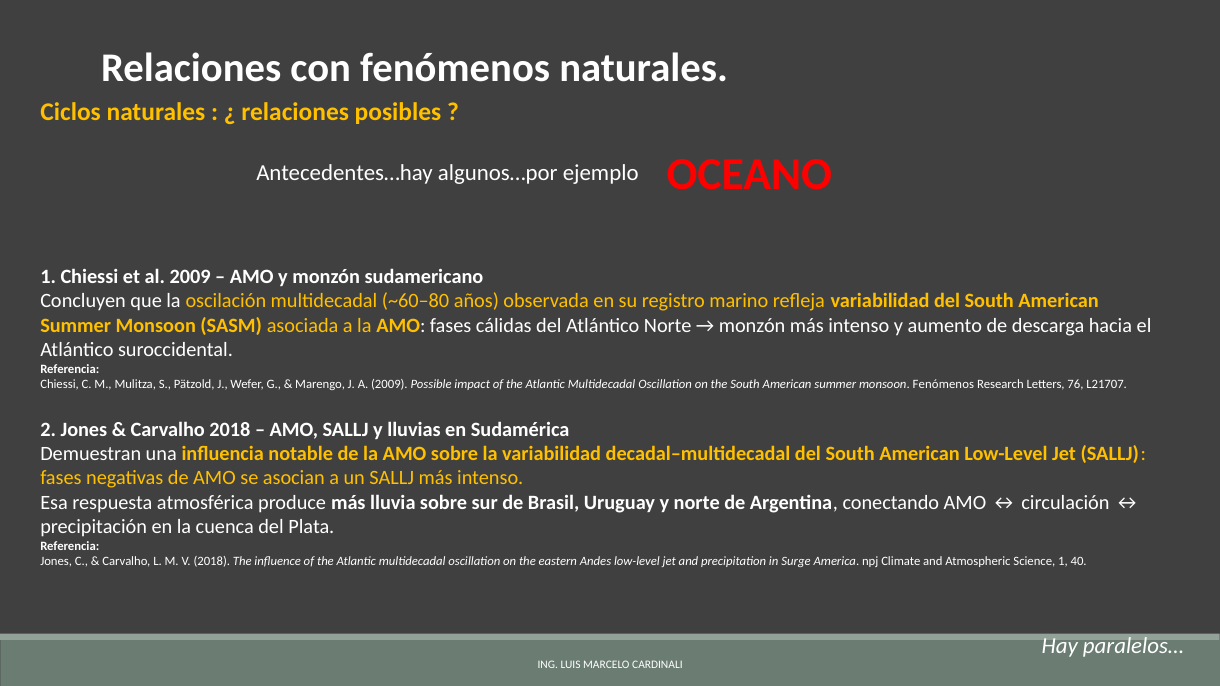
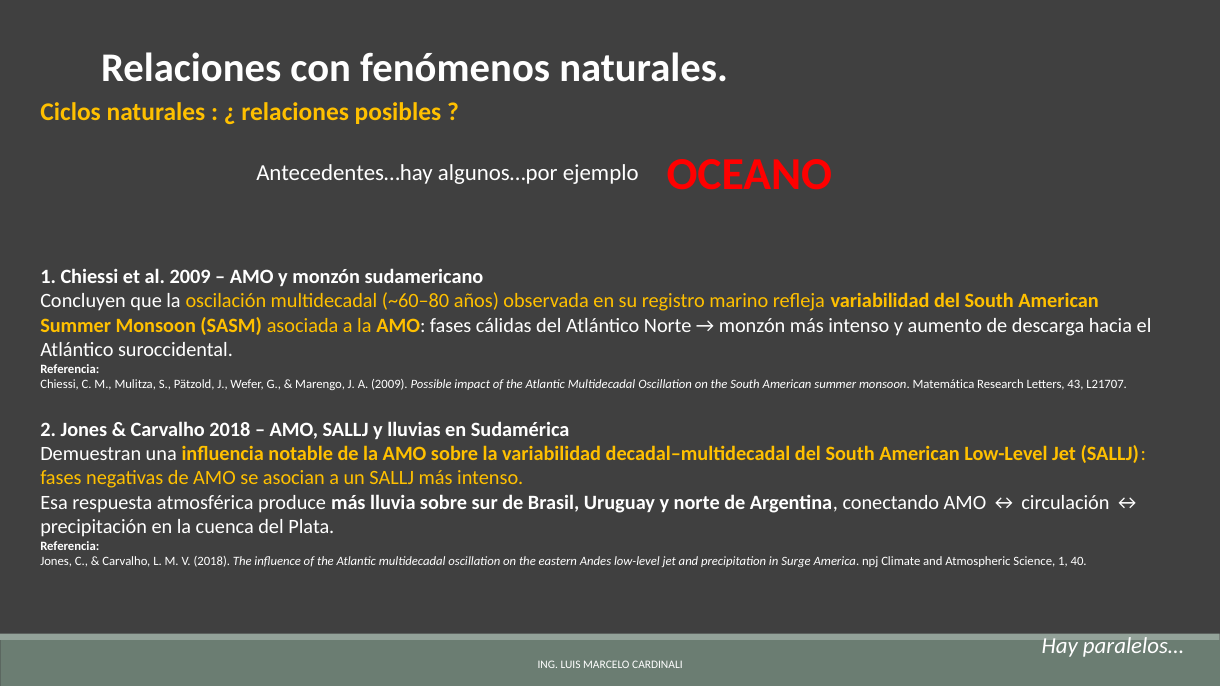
monsoon Fenómenos: Fenómenos -> Matemática (943, 385)
76: 76 -> 43 (1075, 385)
